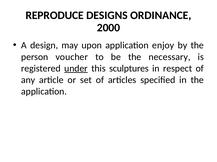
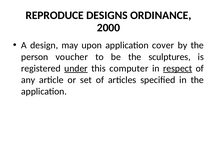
enjoy: enjoy -> cover (163, 46)
necessary: necessary -> sculptures (170, 57)
sculptures: sculptures -> computer (129, 69)
respect underline: none -> present (178, 69)
